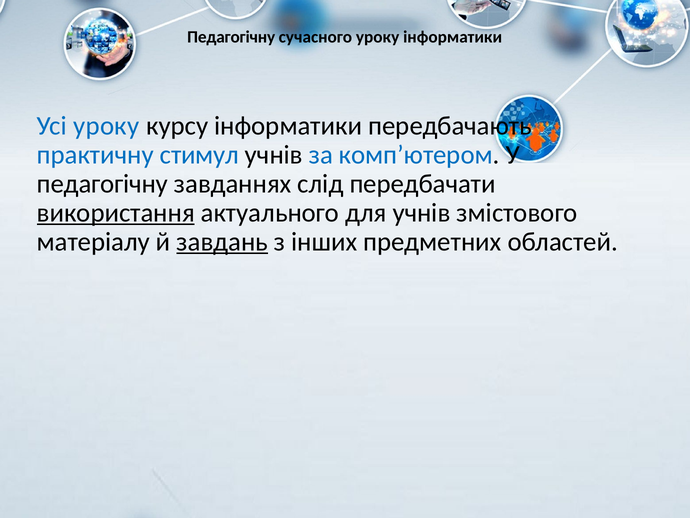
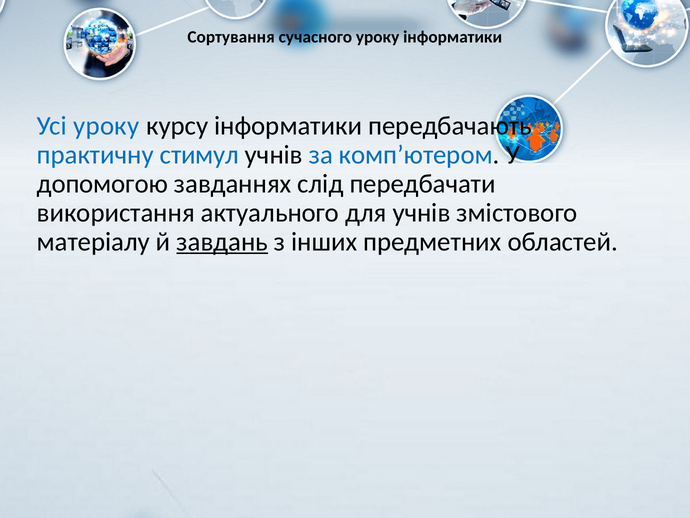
Педагогічну: Педагогічну -> Сортування (231, 37)
педагогічну: педагогічну -> допомогою (102, 184)
використання underline: present -> none (116, 212)
